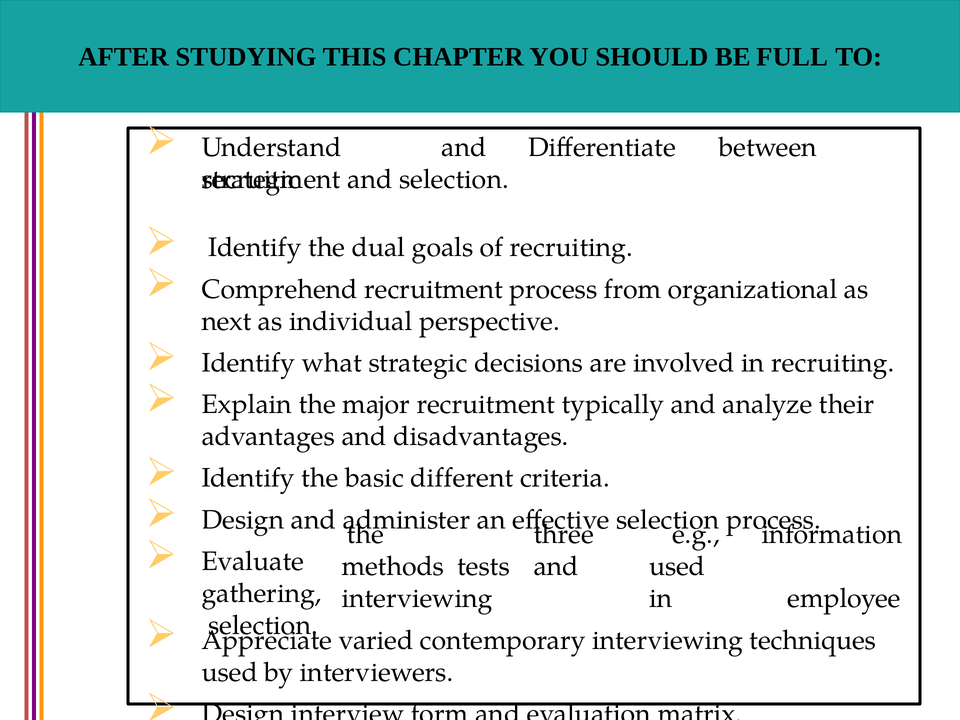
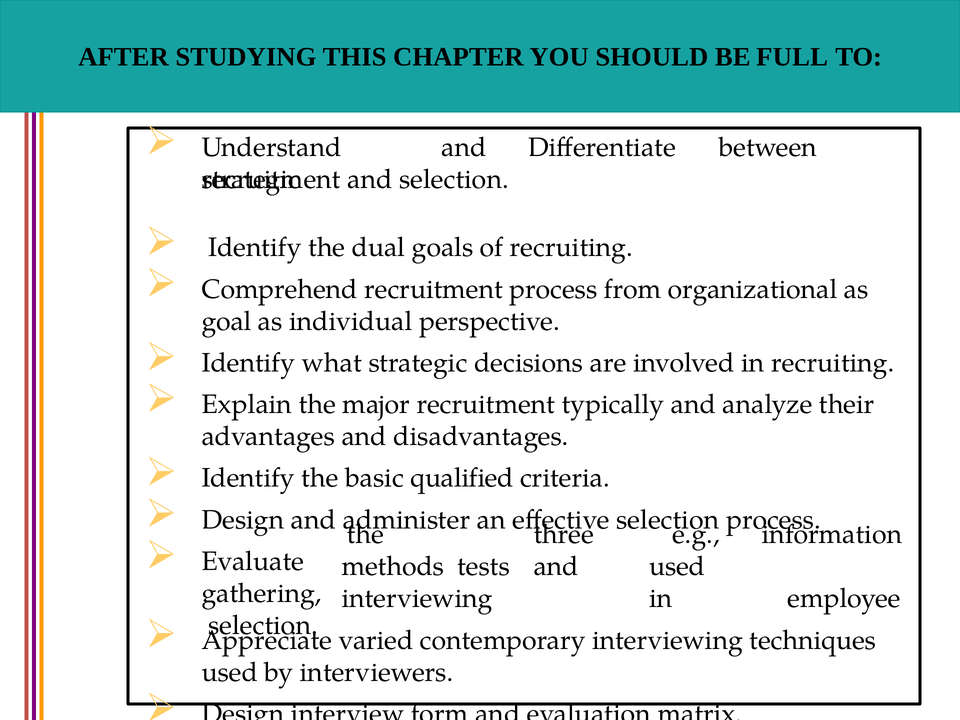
next: next -> goal (226, 321)
different: different -> qualified (462, 478)
